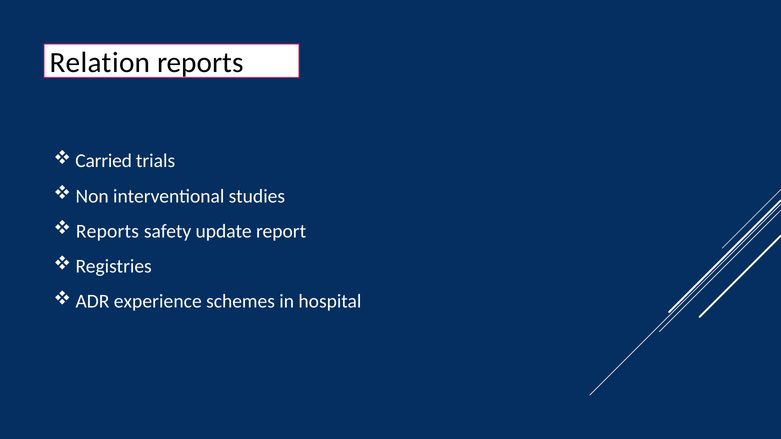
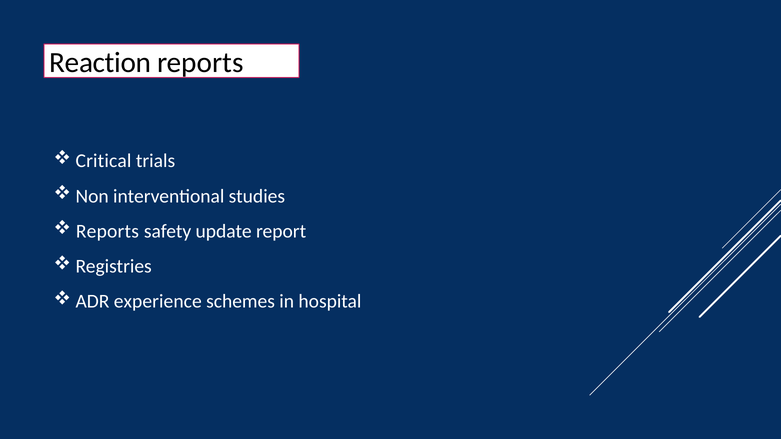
Relation: Relation -> Reaction (100, 63)
Carried: Carried -> Critical (104, 161)
